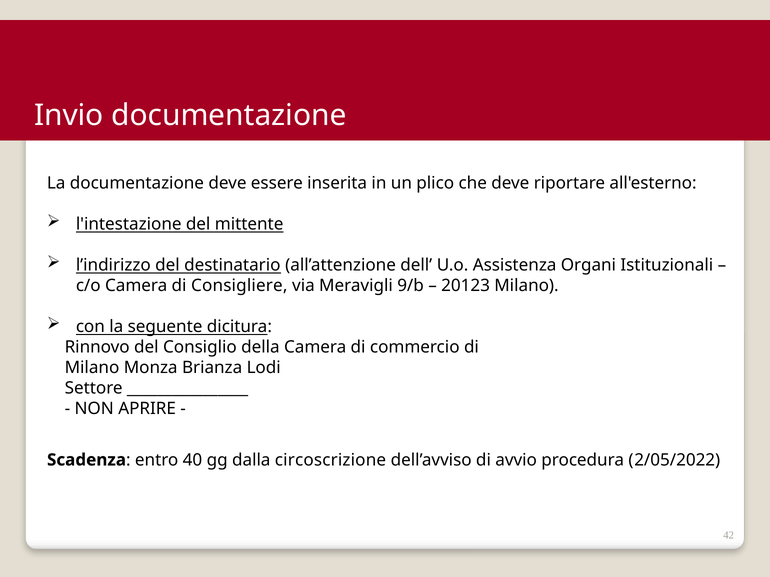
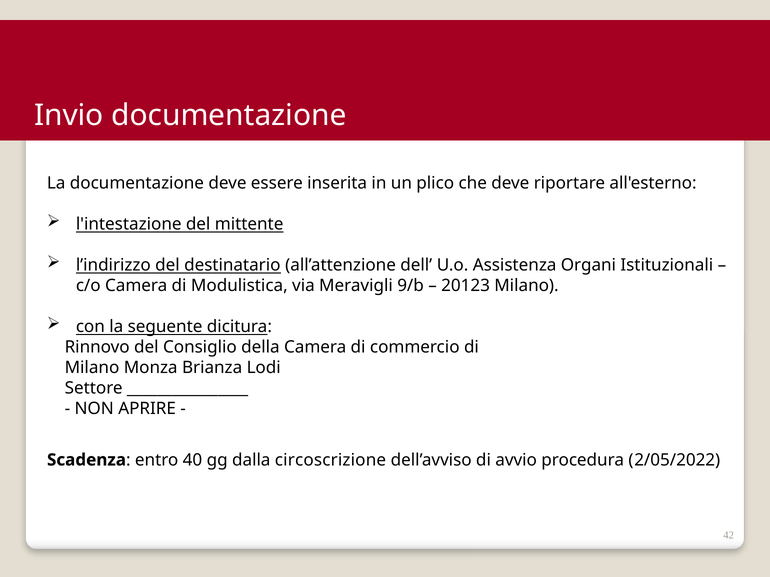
Consigliere: Consigliere -> Modulistica (239, 286)
